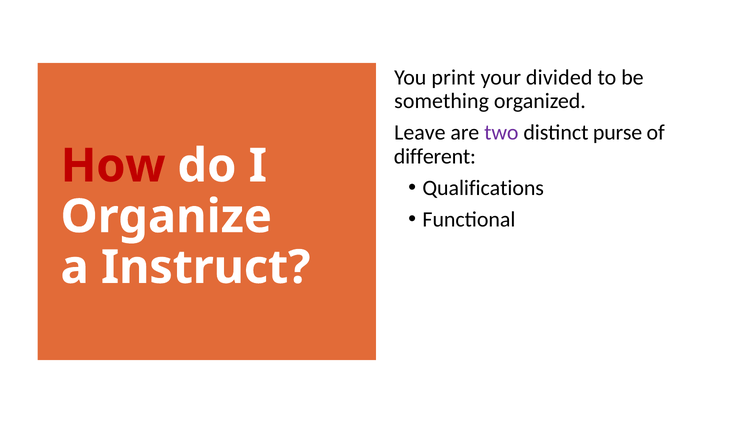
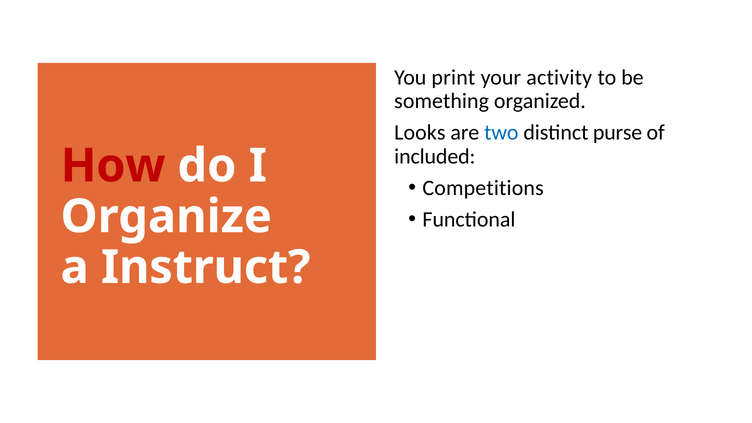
divided: divided -> activity (559, 77)
Leave: Leave -> Looks (420, 133)
two colour: purple -> blue (501, 133)
different: different -> included (435, 156)
Qualifications: Qualifications -> Competitions (483, 188)
